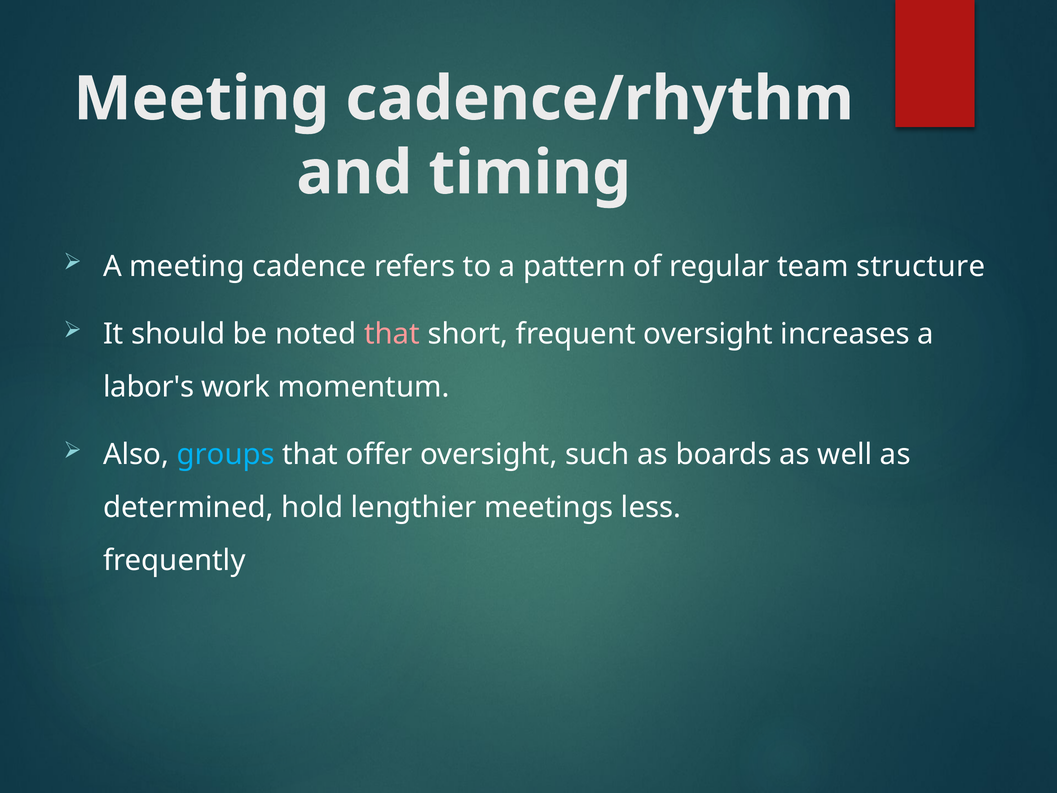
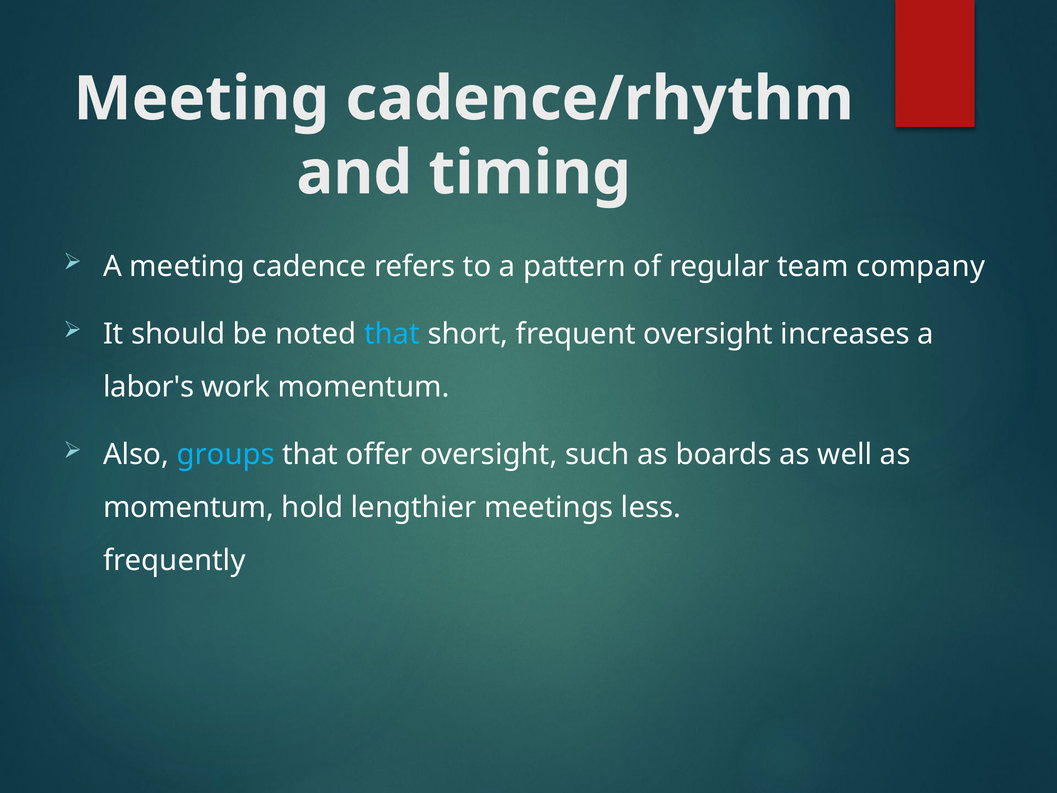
structure: structure -> company (921, 266)
that colour: pink -> light blue (392, 334)
determined: determined -> momentum (189, 507)
